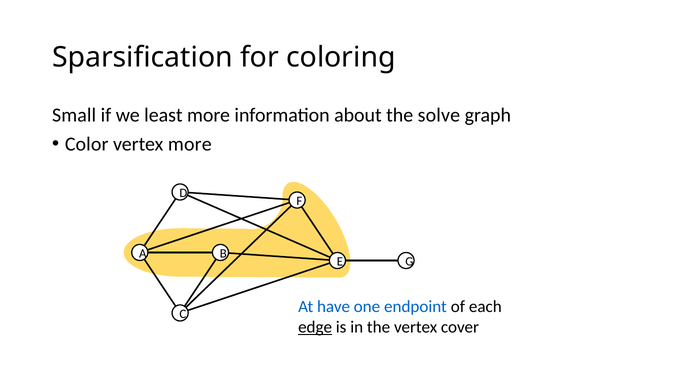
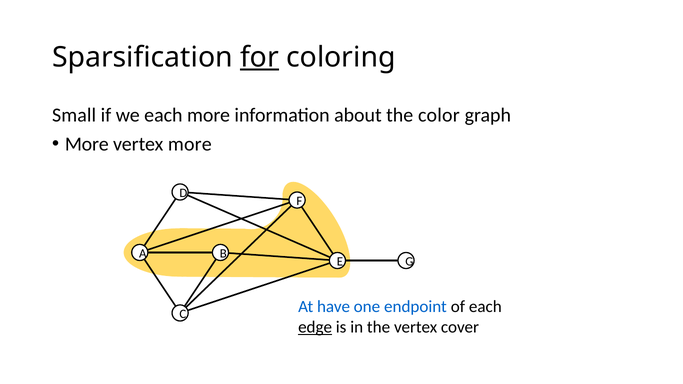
for underline: none -> present (259, 57)
we least: least -> each (163, 115)
solve: solve -> color (439, 115)
Color: Color -> More (87, 144)
